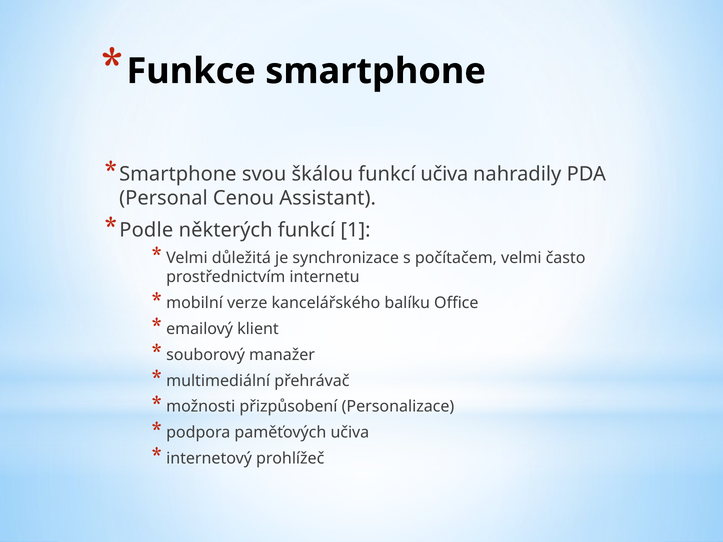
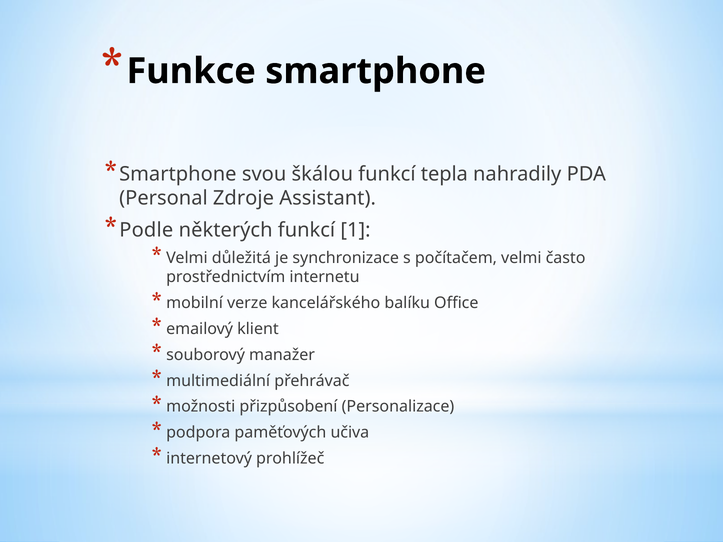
funkcí učiva: učiva -> tepla (444, 174)
Cenou: Cenou -> Zdroje (243, 198)
